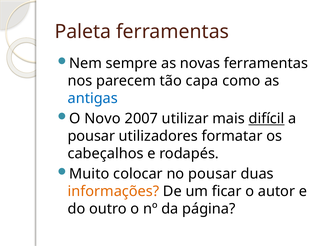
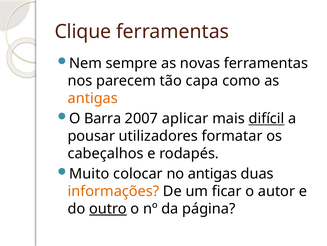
Paleta: Paleta -> Clique (83, 32)
antigas colour: blue -> orange (93, 98)
Novo: Novo -> Barra (103, 118)
utilizar: utilizar -> aplicar (185, 118)
no pousar: pousar -> antigas (213, 173)
outro underline: none -> present (108, 208)
